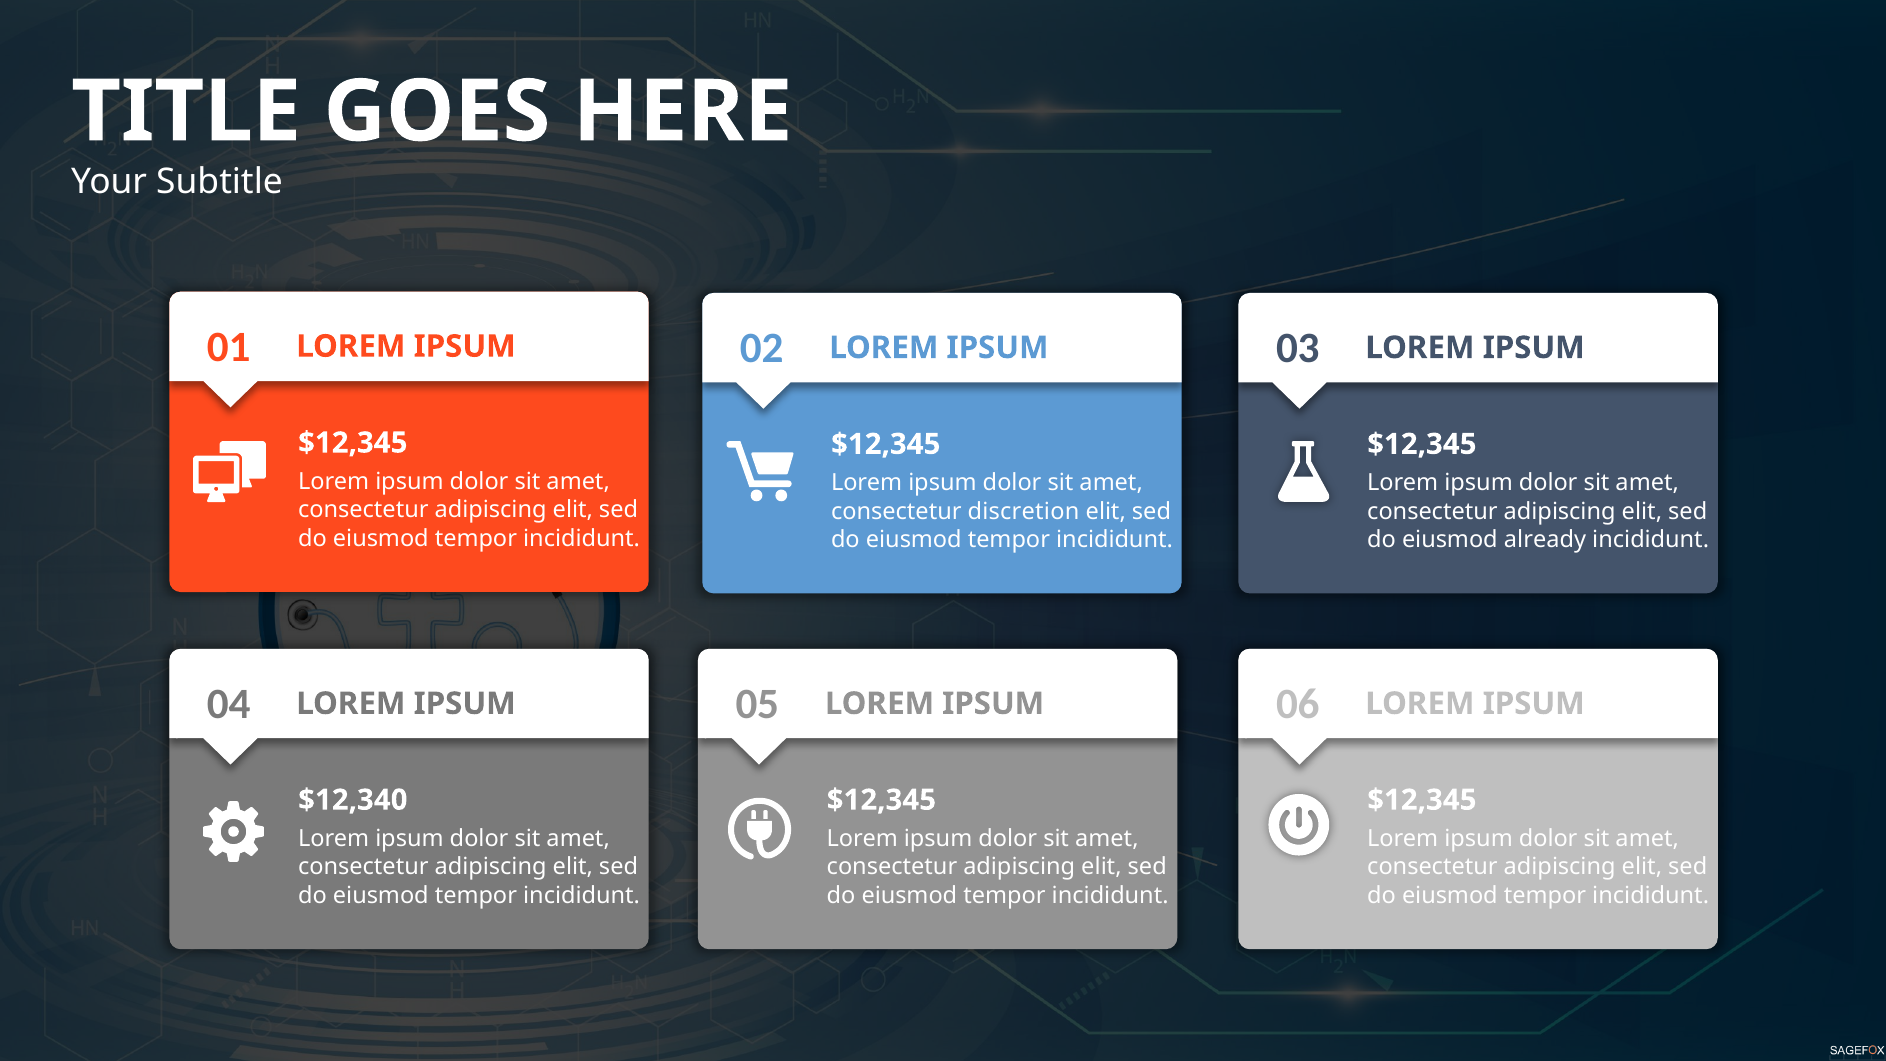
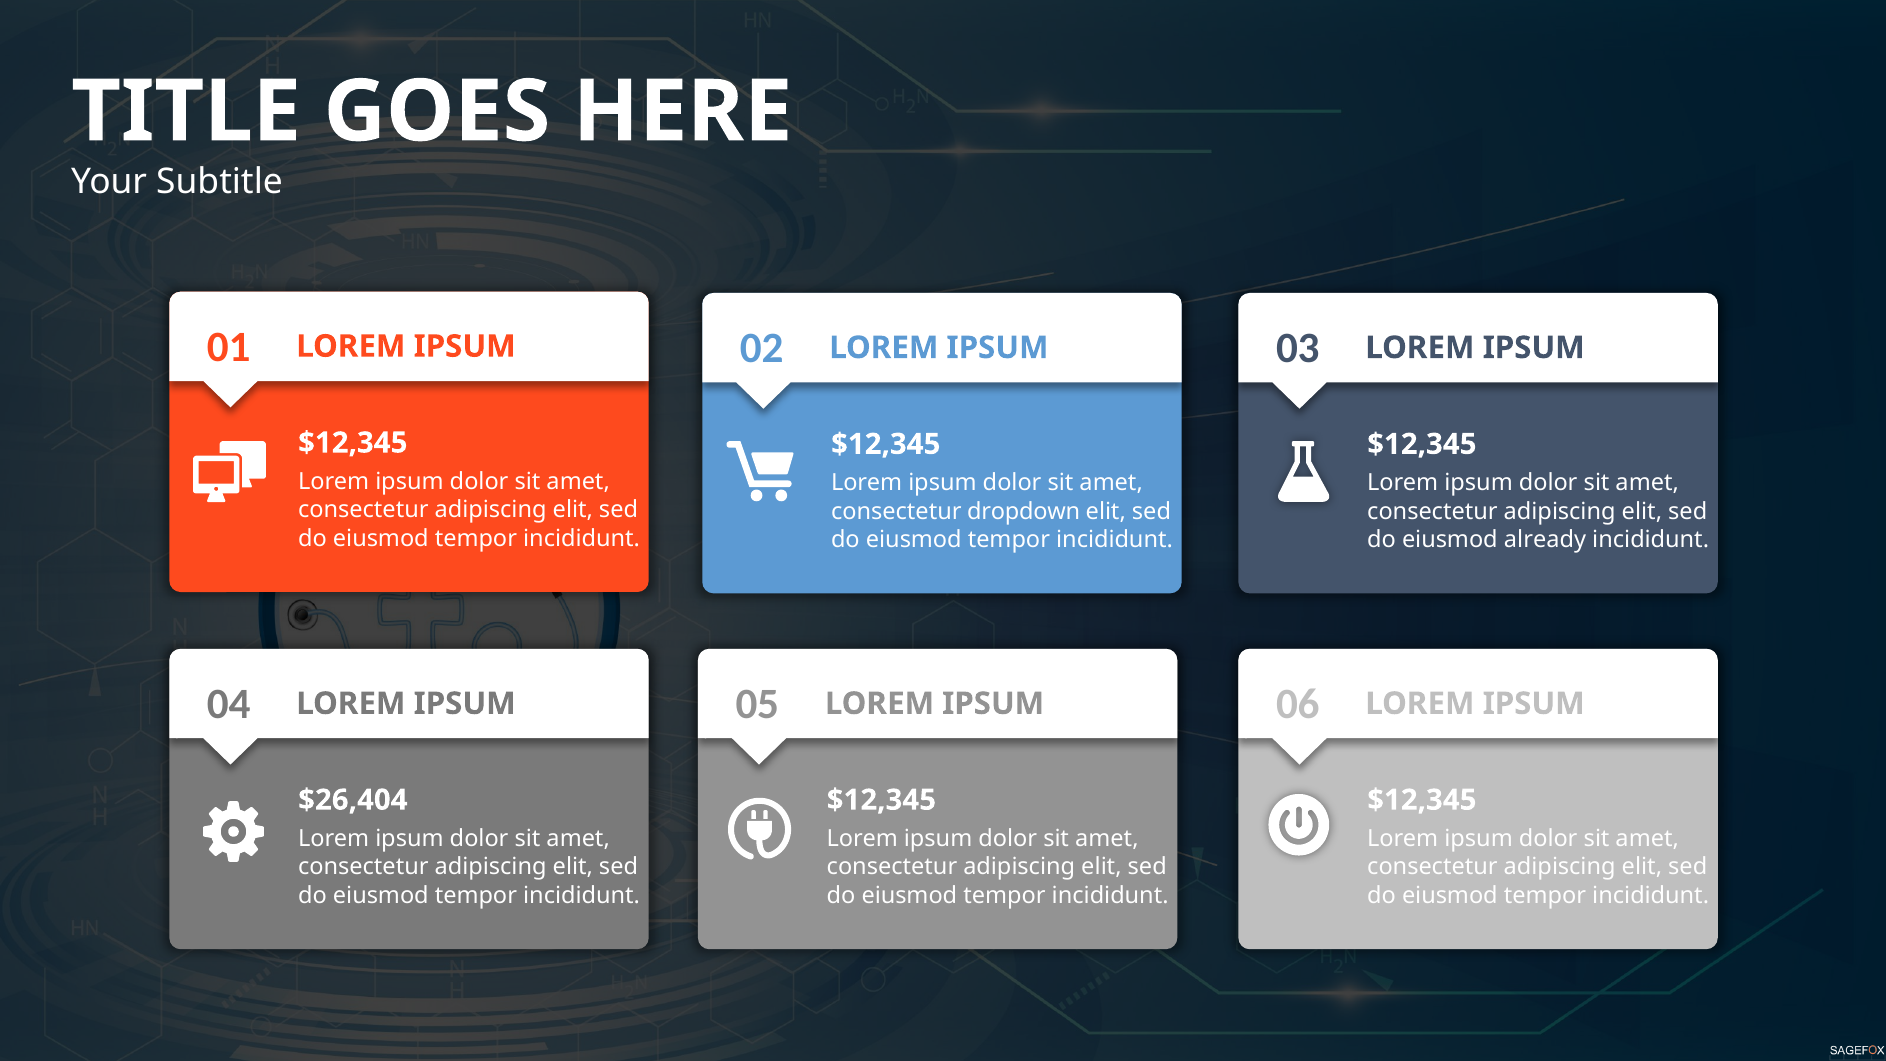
discretion: discretion -> dropdown (1024, 511)
$12,340: $12,340 -> $26,404 (353, 800)
